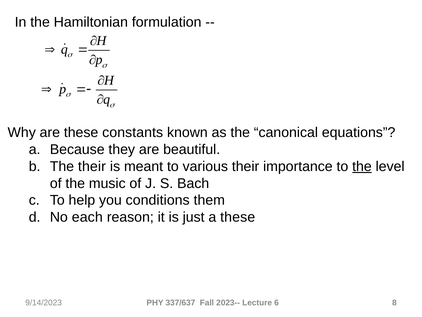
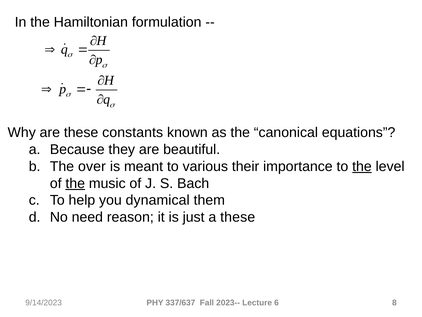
The their: their -> over (92, 166)
the underline: none -> present (75, 183)
conditions: conditions -> dynamical (158, 200)
each: each -> need (87, 217)
